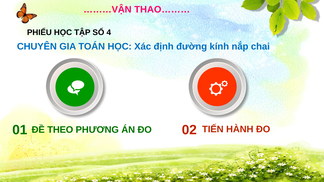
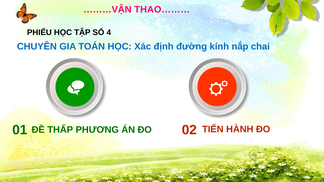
THEO: THEO -> THẤP (60, 130)
